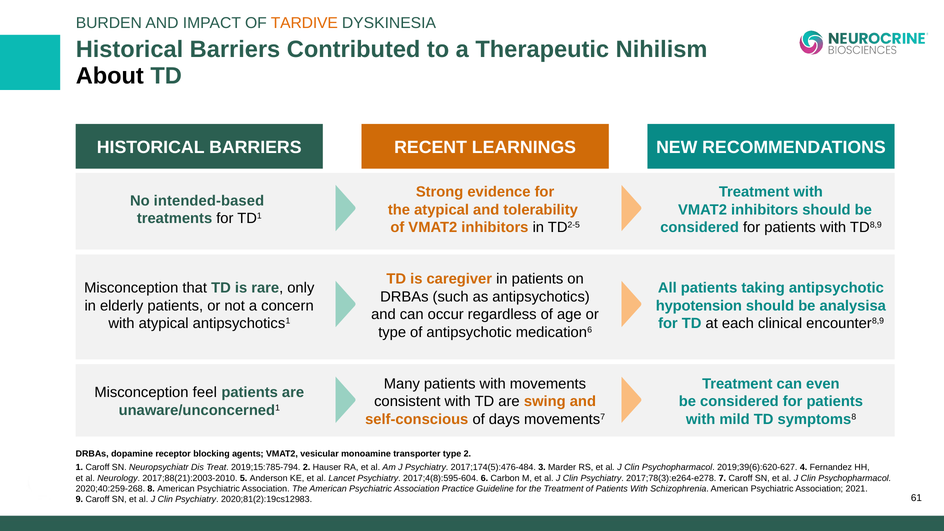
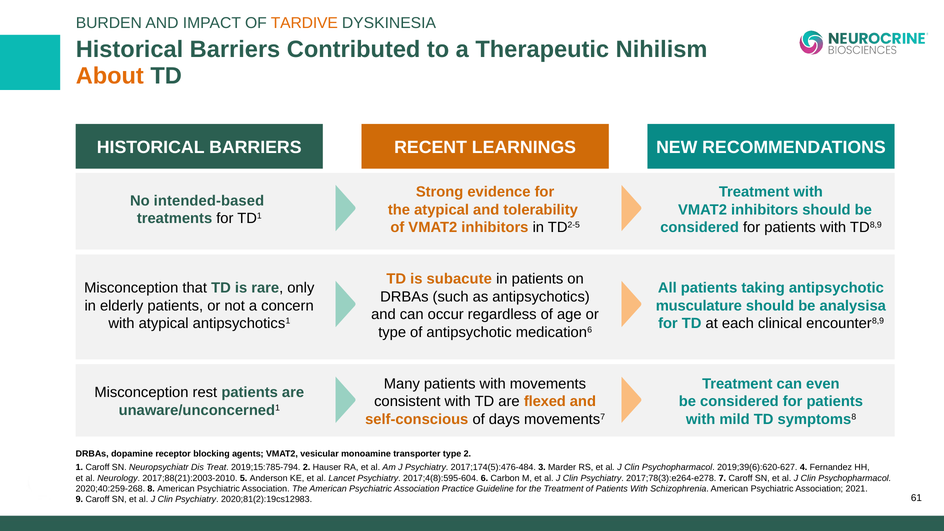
About colour: black -> orange (110, 76)
caregiver: caregiver -> subacute (459, 279)
hypotension: hypotension -> musculature (699, 306)
feel: feel -> rest (205, 393)
swing: swing -> flexed (545, 402)
